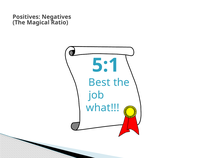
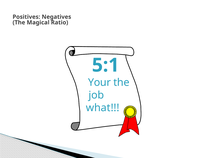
Best: Best -> Your (99, 82)
